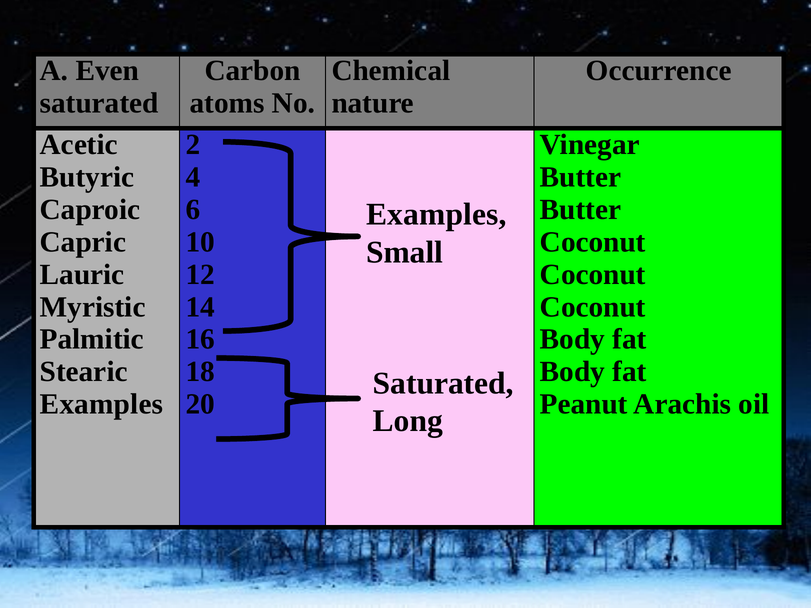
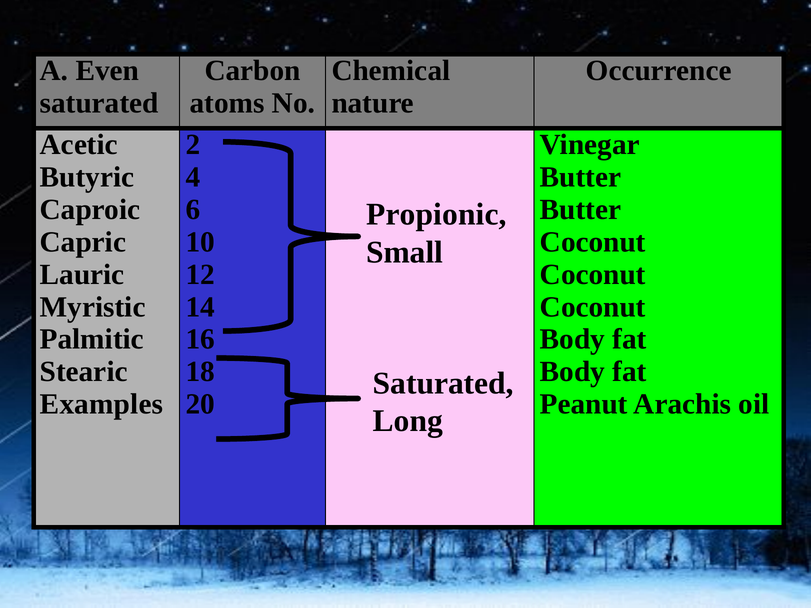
Examples: Examples -> Propionic (436, 214)
